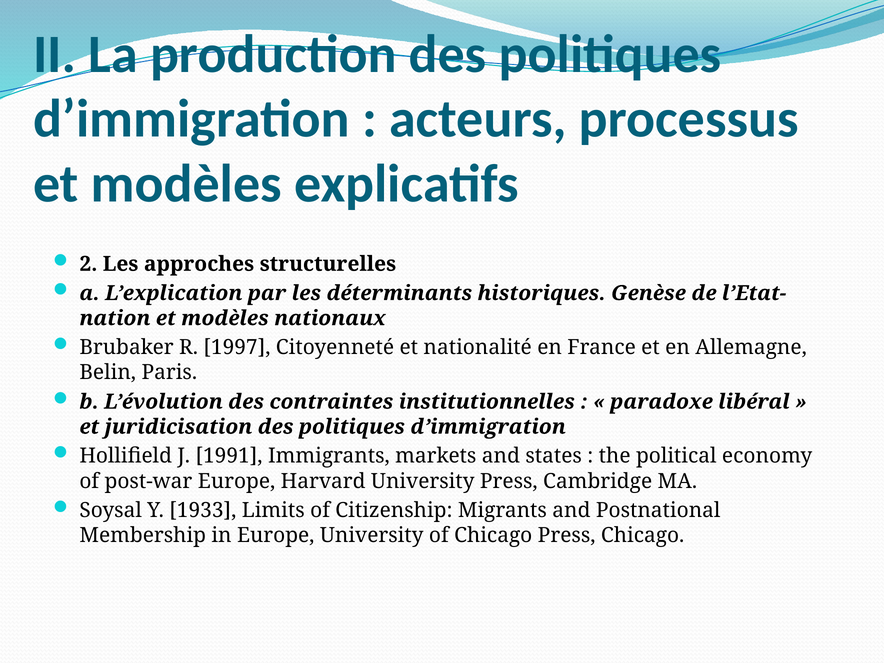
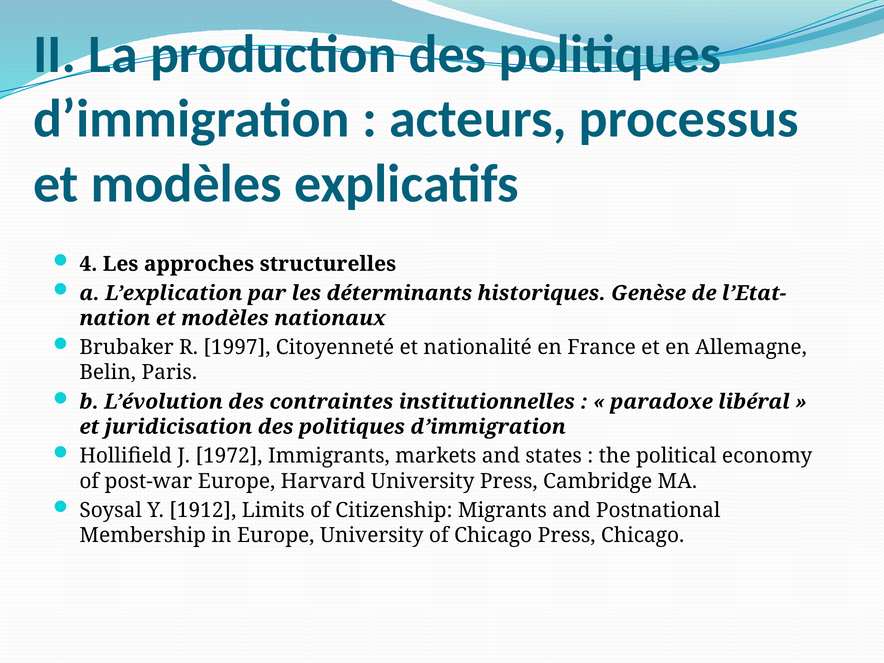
2: 2 -> 4 (88, 264)
1991: 1991 -> 1972 (229, 456)
1933: 1933 -> 1912 (203, 510)
